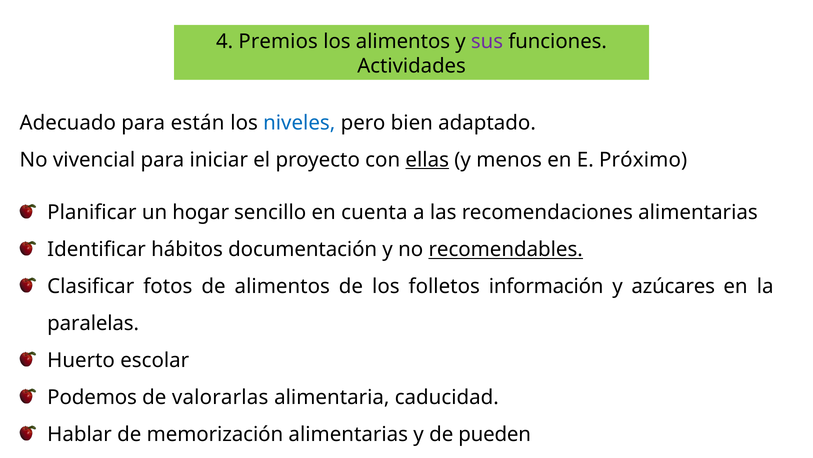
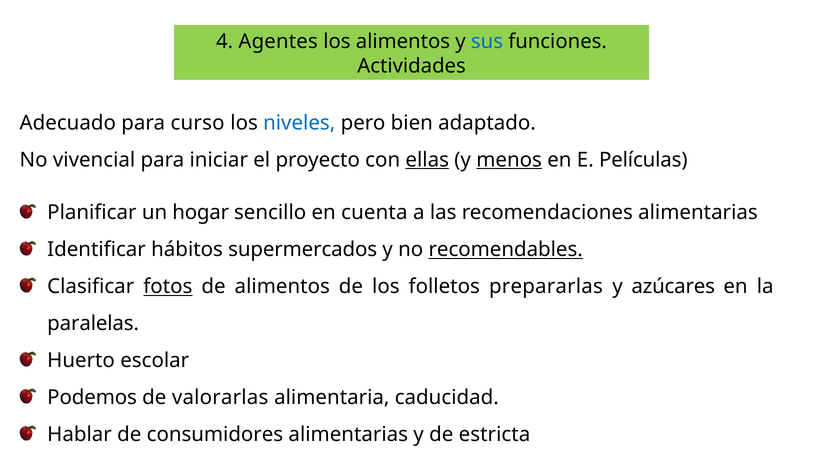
Premios: Premios -> Agentes (278, 42)
sus colour: purple -> blue (487, 42)
están: están -> curso (198, 123)
menos underline: none -> present (509, 159)
Próximo: Próximo -> Películas (643, 159)
documentación: documentación -> supermercados (303, 249)
fotos underline: none -> present (168, 286)
información: información -> prepararlas (546, 286)
memorización: memorización -> consumidores (215, 434)
pueden: pueden -> estricta (494, 434)
